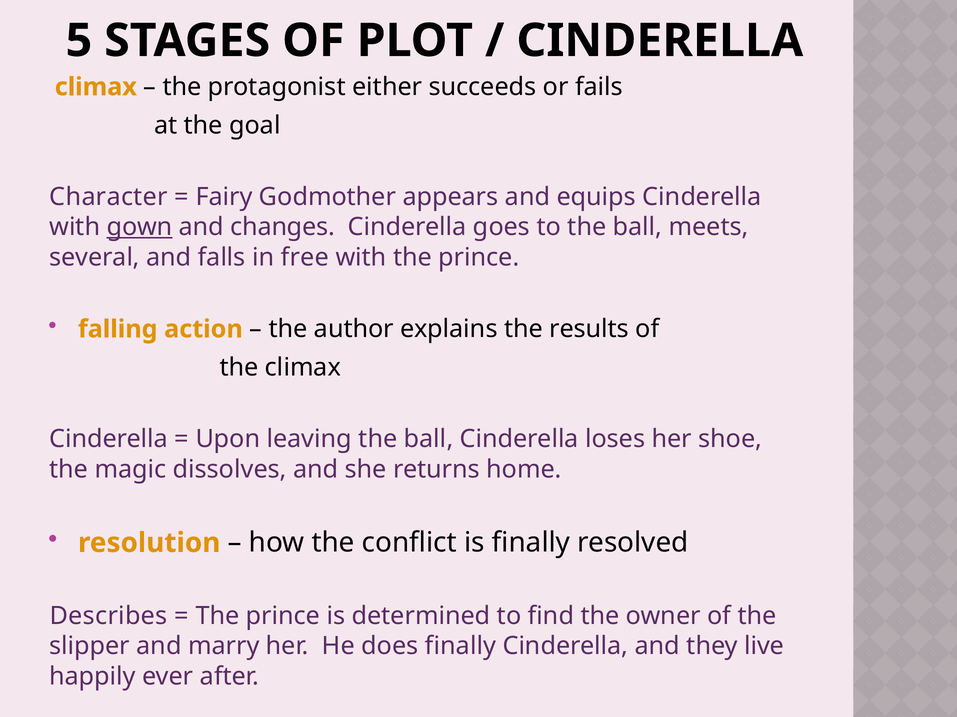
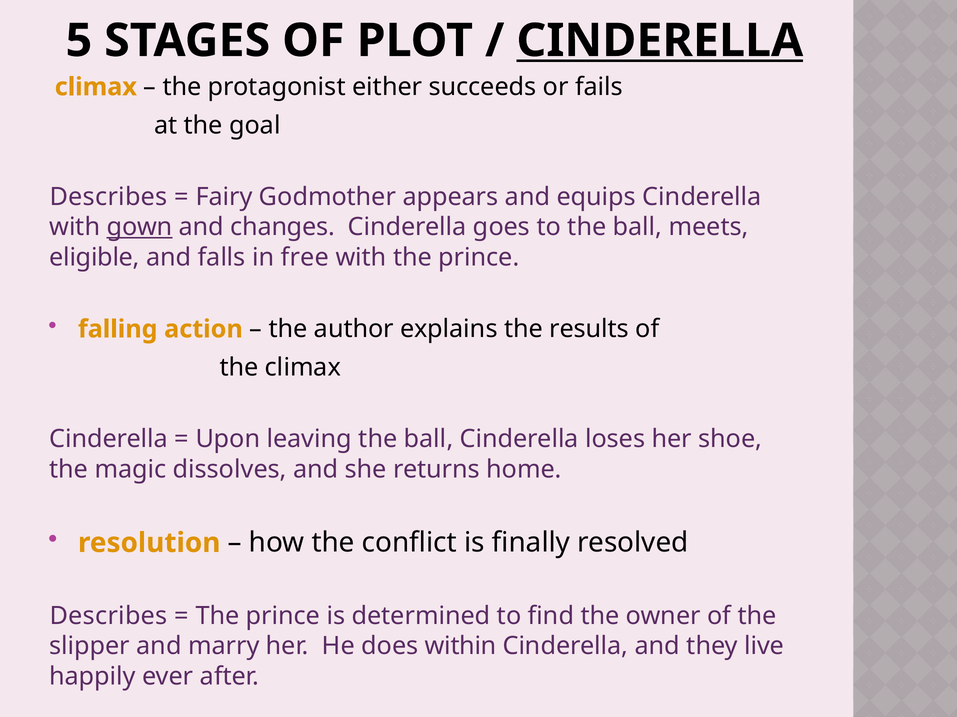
CINDERELLA underline: none -> present (660, 41)
Character: Character -> Describes (109, 197)
several: several -> eligible (95, 258)
does finally: finally -> within (461, 647)
